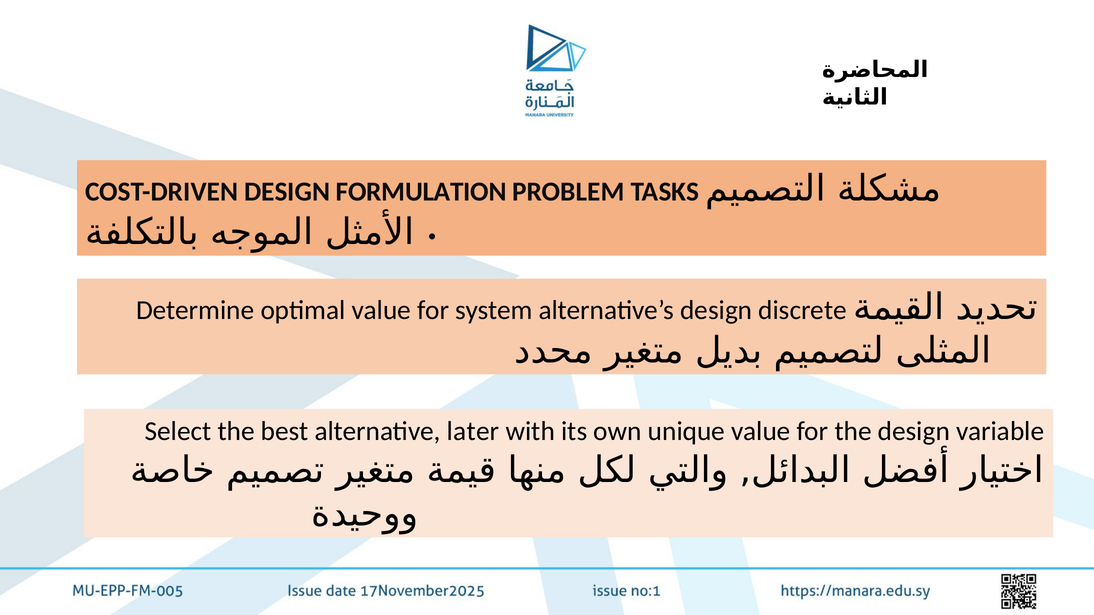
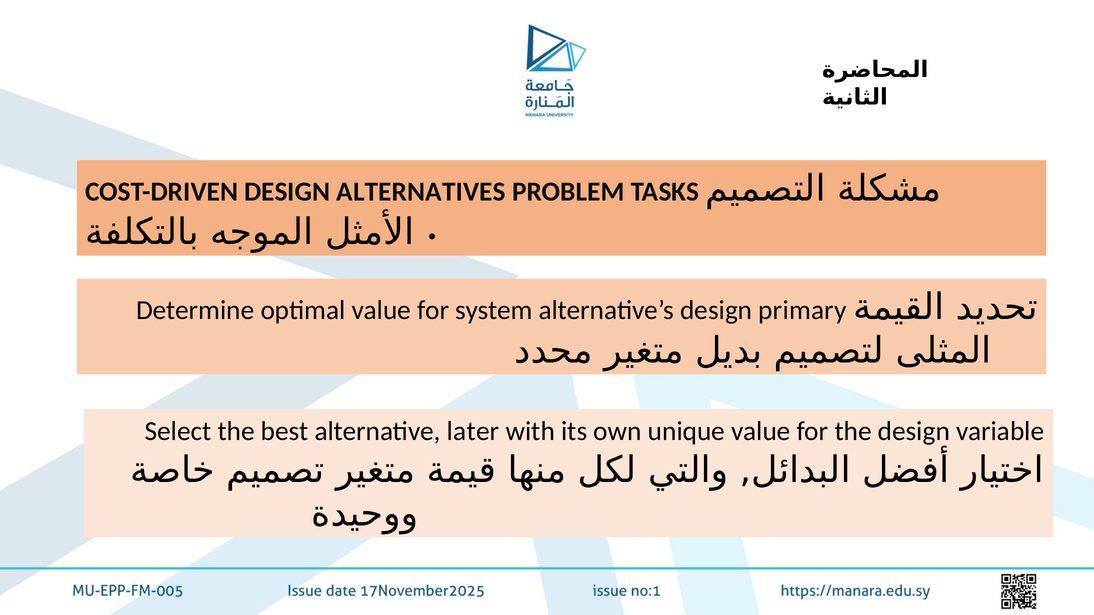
FORMULATION: FORMULATION -> ALTERNATIVES (421, 192)
discrete: discrete -> primary (802, 310)
